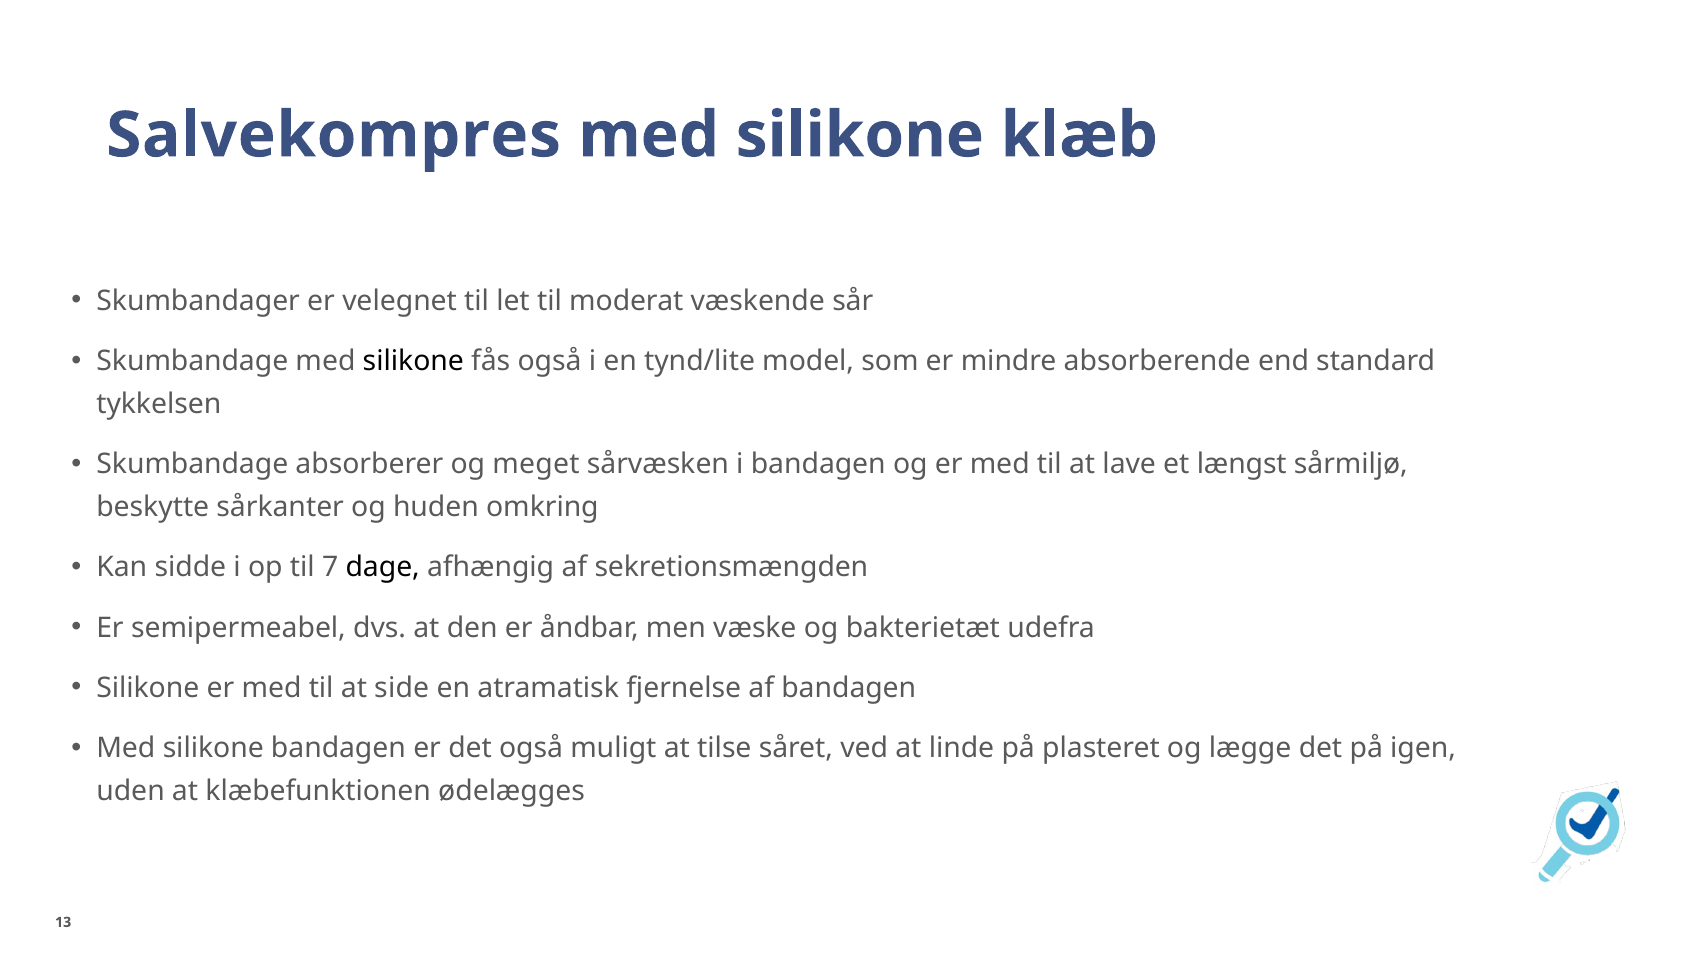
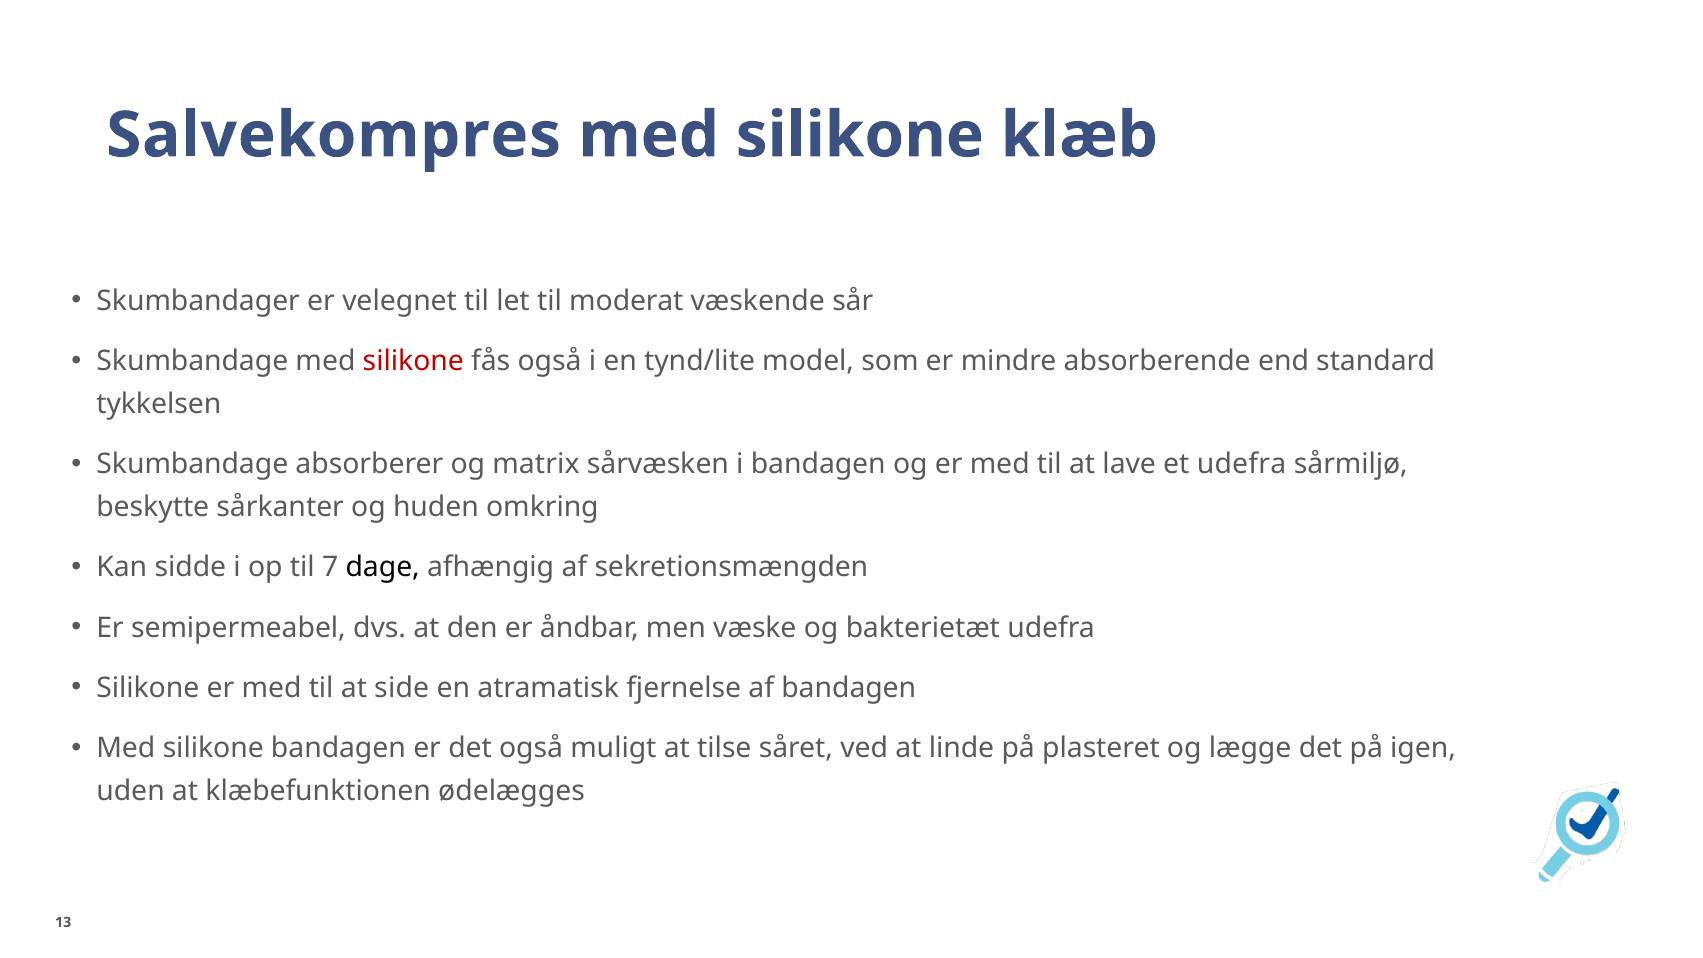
silikone colour: black -> red (413, 362)
meget: meget -> matrix (536, 465)
et længst: længst -> udefra (1242, 465)
